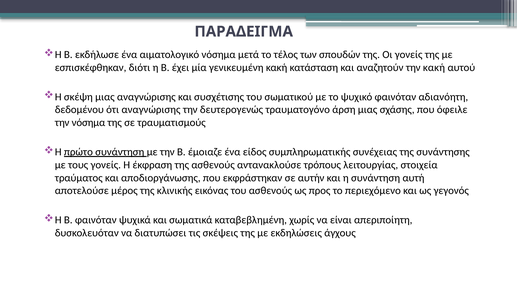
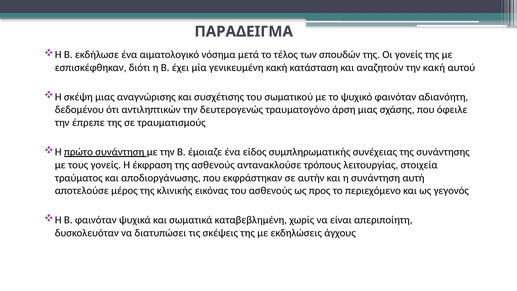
ότι αναγνώρισης: αναγνώρισης -> αντιληπτικών (151, 110)
την νόσημα: νόσημα -> έπρεπε (88, 123)
